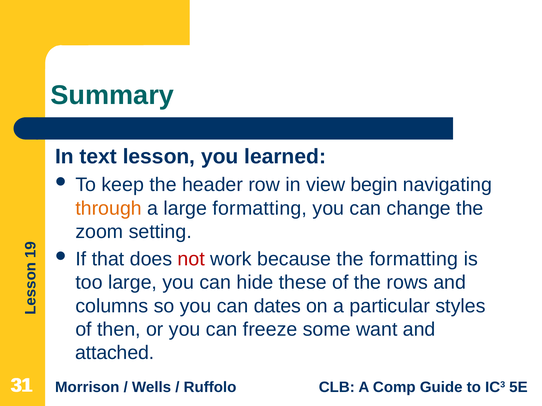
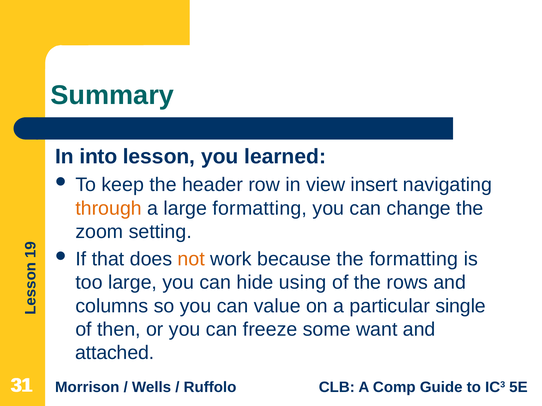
text: text -> into (98, 157)
begin: begin -> insert (374, 185)
not colour: red -> orange (191, 259)
these: these -> using (303, 283)
dates: dates -> value (277, 306)
styles: styles -> single (461, 306)
